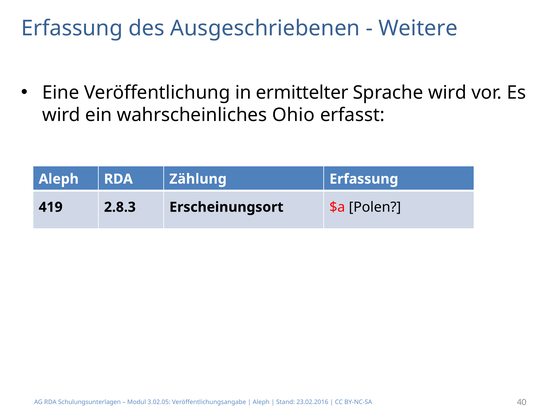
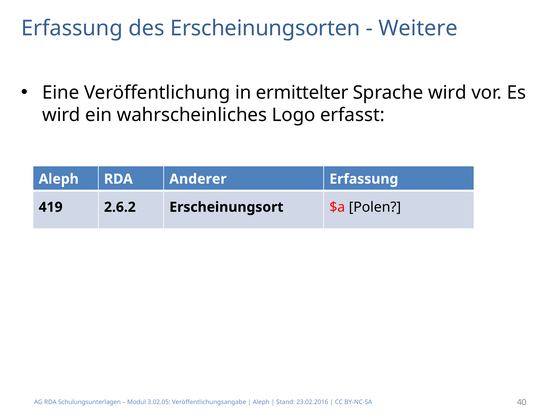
Ausgeschriebenen: Ausgeschriebenen -> Erscheinungsorten (265, 28)
Ohio: Ohio -> Logo (294, 115)
Zählung: Zählung -> Anderer (198, 179)
2.8.3: 2.8.3 -> 2.6.2 (120, 207)
